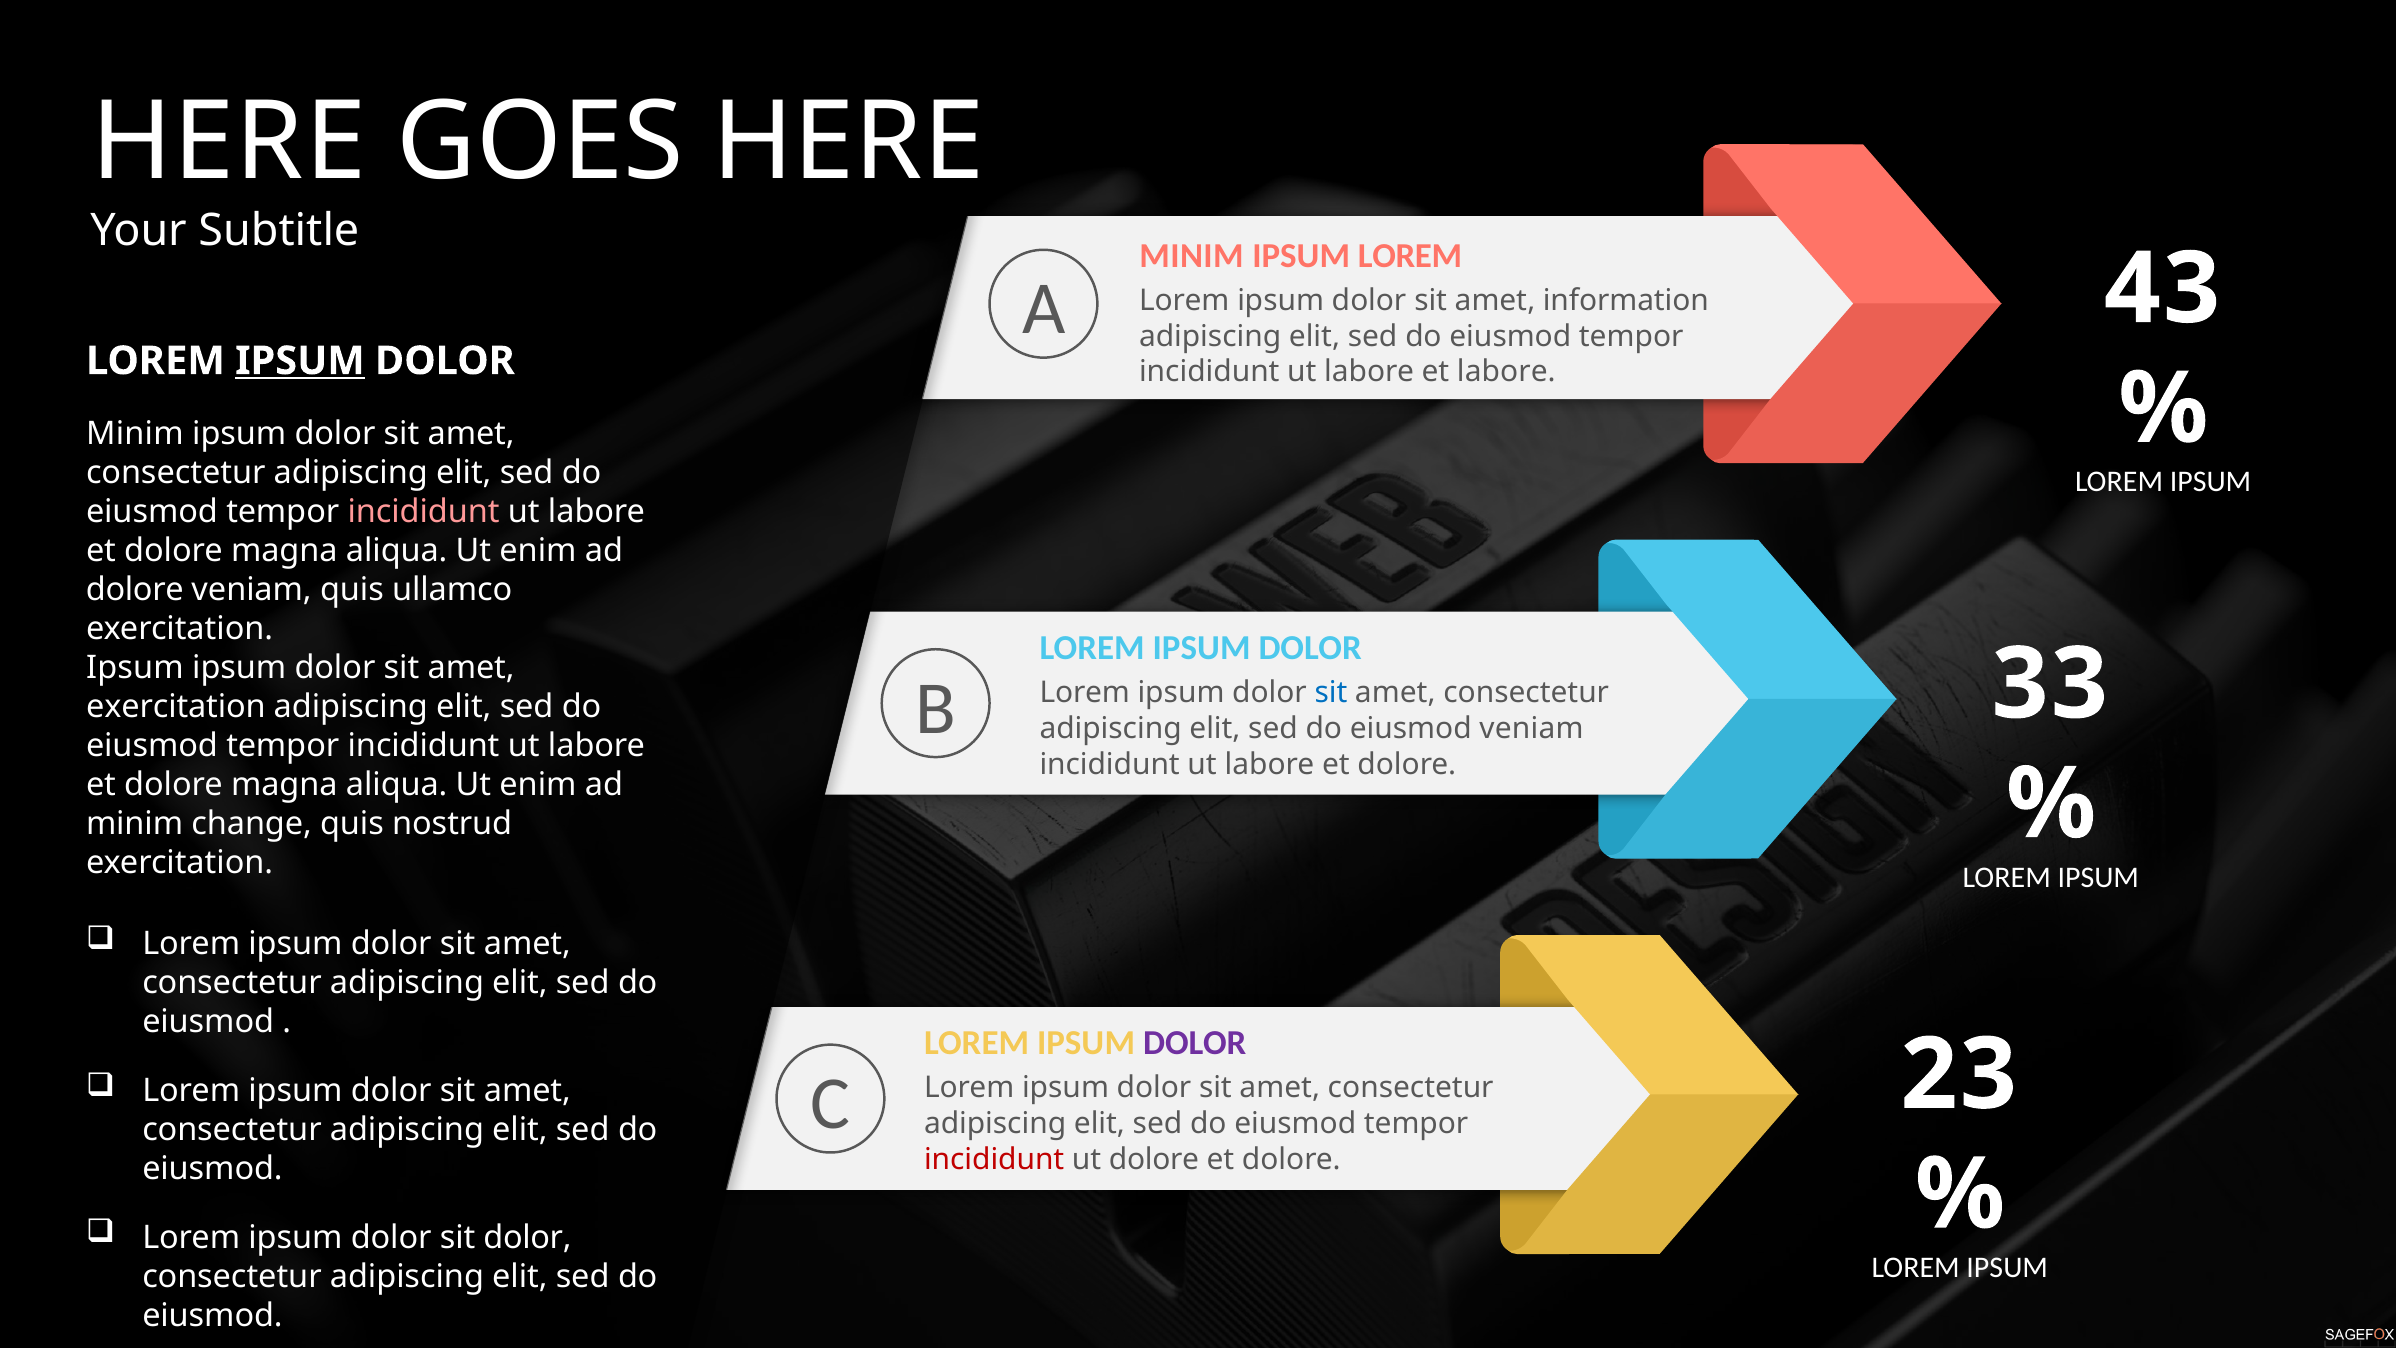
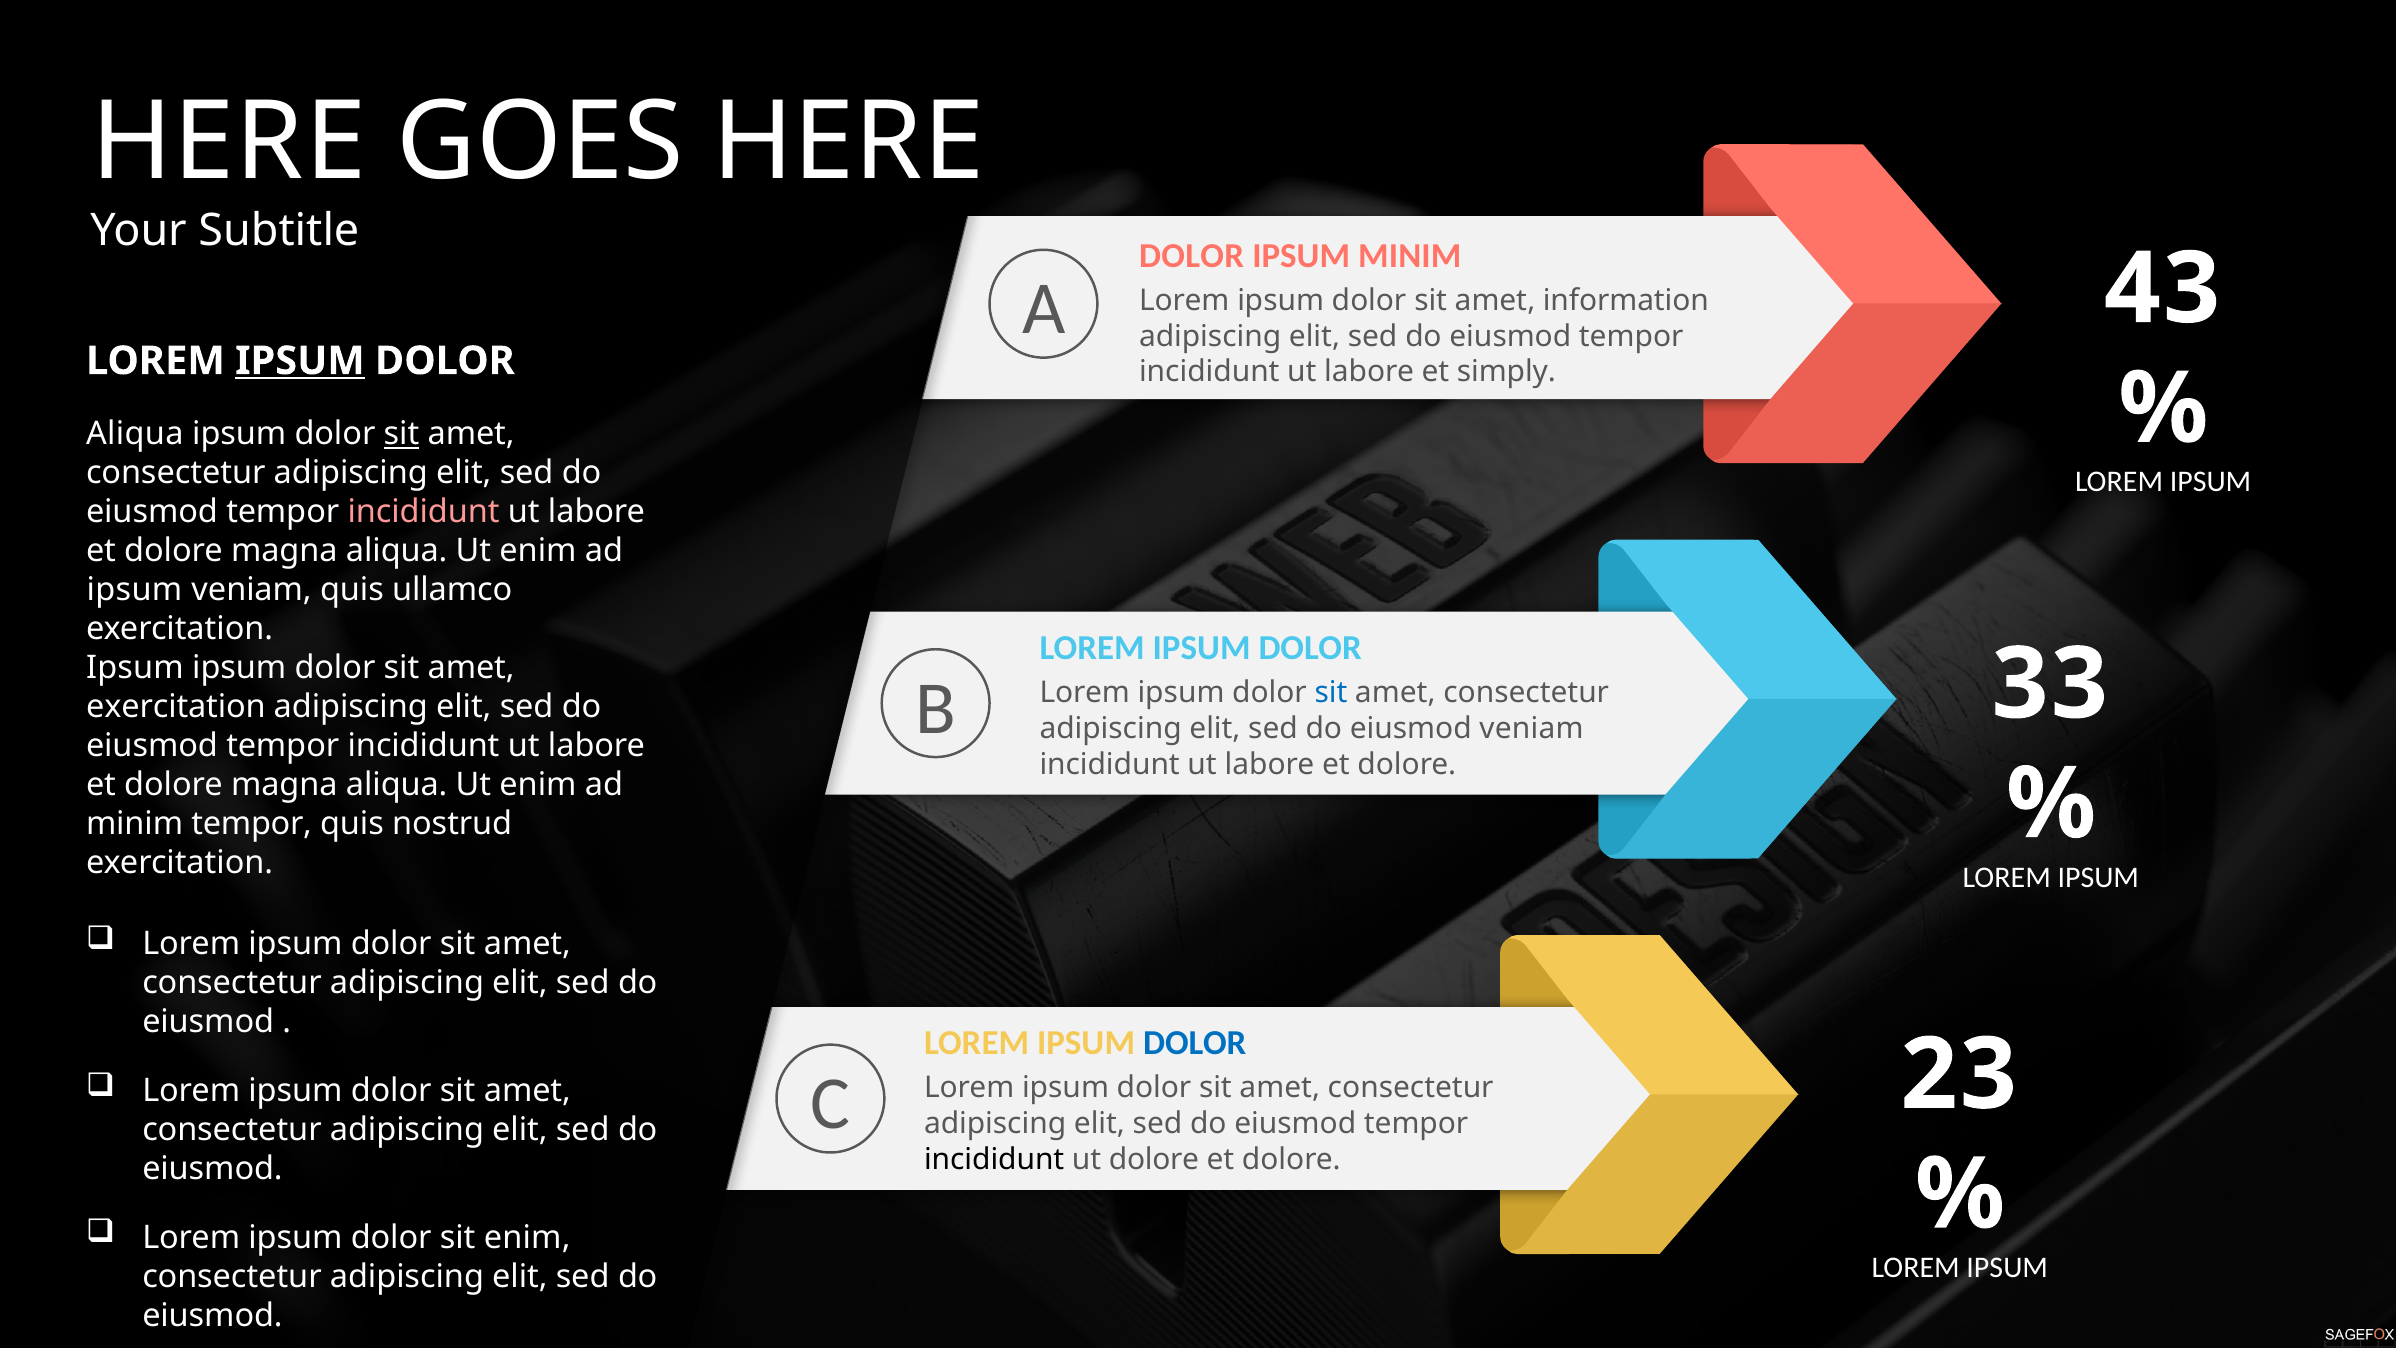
MINIM: MINIM -> DOLOR (1192, 256)
IPSUM LOREM: LOREM -> MINIM (1410, 256)
et labore: labore -> simply (1506, 372)
Minim: Minim -> Aliqua (135, 434)
sit underline: none -> present (401, 434)
dolore: dolore -> ipsum (134, 590)
minim change: change -> tempor (252, 824)
DOLOR colour: purple -> blue (1195, 1042)
incididunt colour: red -> black (994, 1159)
sit dolor: dolor -> enim (527, 1237)
